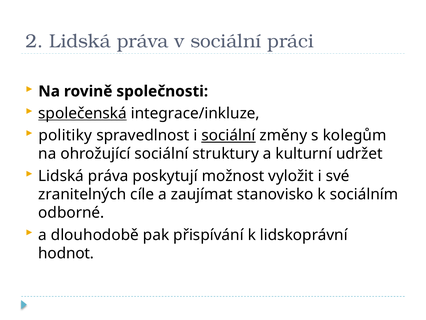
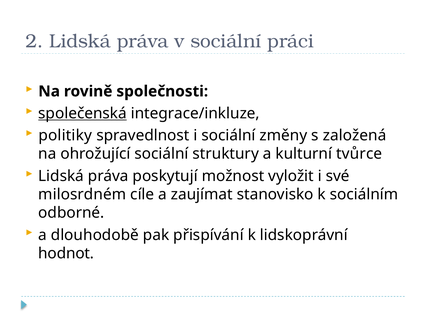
sociální underline: present -> none (229, 135)
kolegům: kolegům -> založená (355, 135)
udržet: udržet -> tvůrce (359, 154)
zranitelných: zranitelných -> milosrdném (82, 194)
